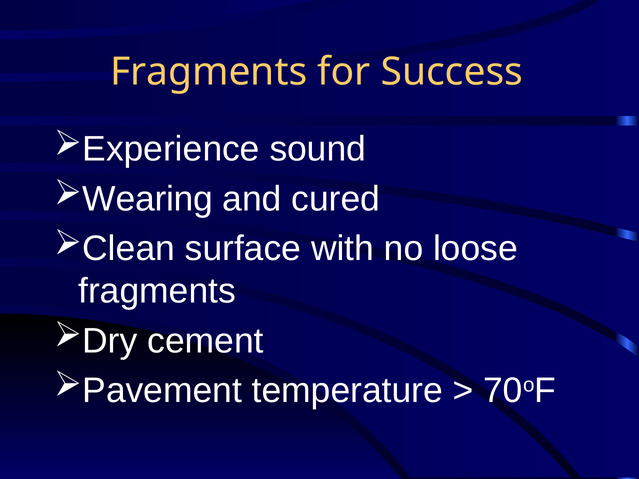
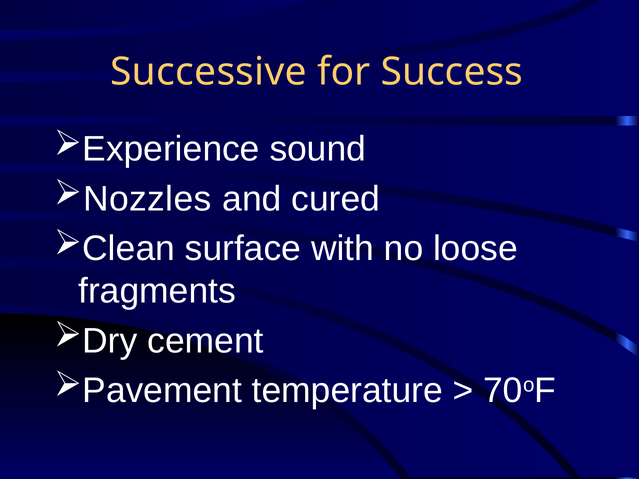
Fragments: Fragments -> Successive (209, 72)
Wearing: Wearing -> Nozzles (147, 199)
